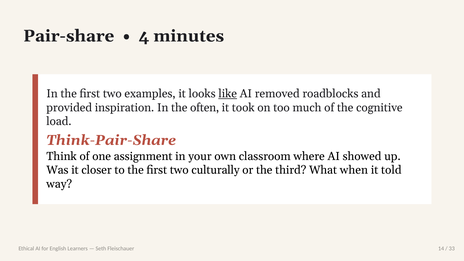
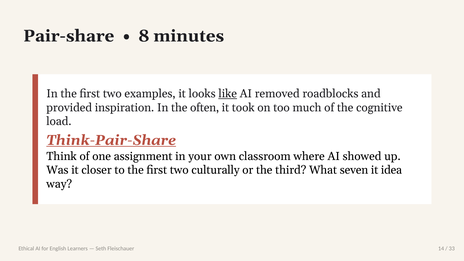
4: 4 -> 8 (144, 36)
Think-Pair-Share underline: none -> present (111, 140)
when: when -> seven (354, 170)
told: told -> idea (391, 170)
